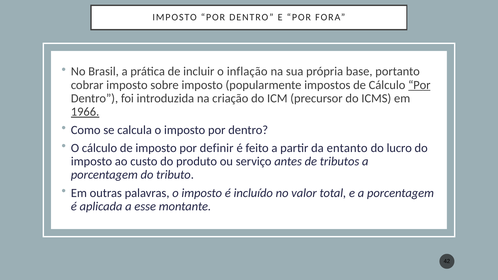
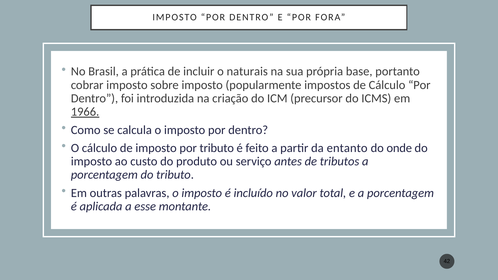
inflação: inflação -> naturais (247, 72)
Por underline: present -> none (419, 85)
por definir: definir -> tributo (217, 148)
lucro: lucro -> onde (399, 148)
